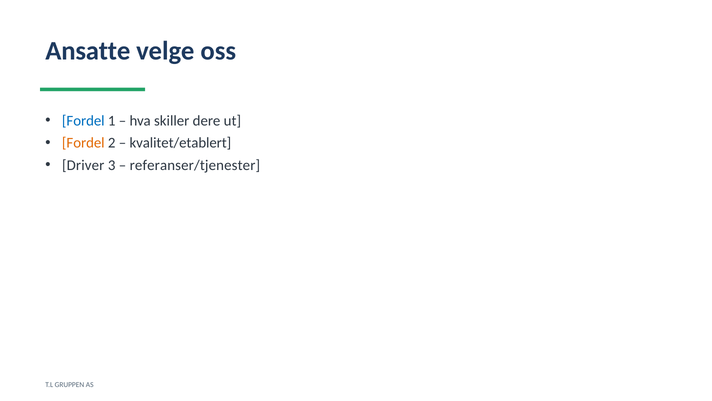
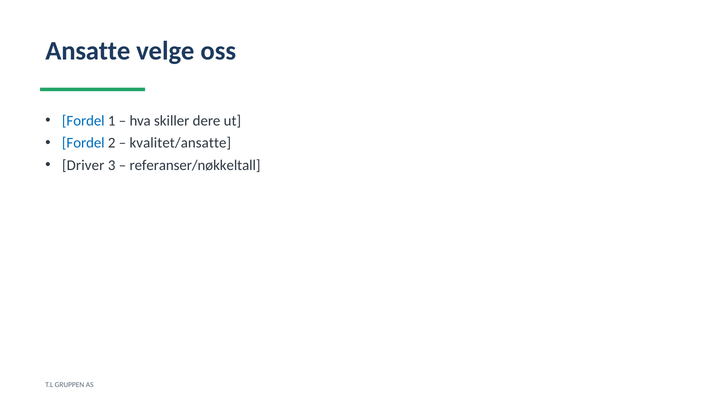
Fordel colour: orange -> blue (83, 143)
kvalitet/etablert: kvalitet/etablert -> kvalitet/ansatte (180, 143)
referanser/tjenester: referanser/tjenester -> referanser/nøkkeltall (195, 165)
